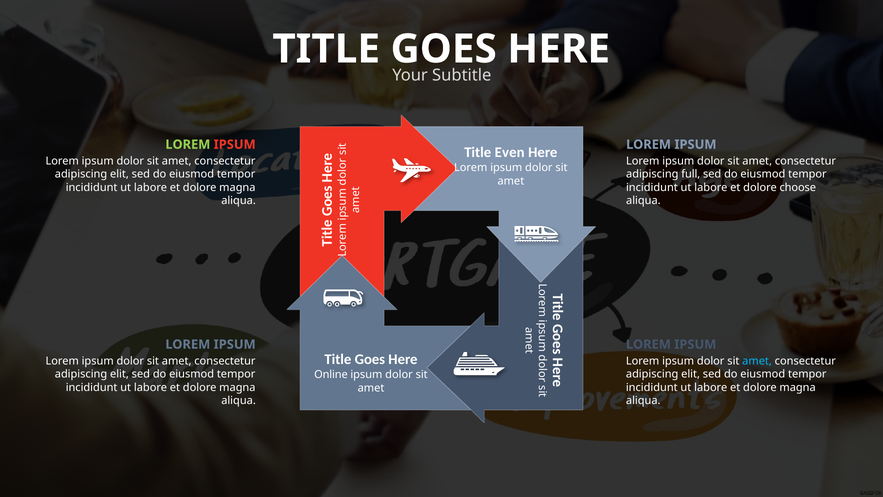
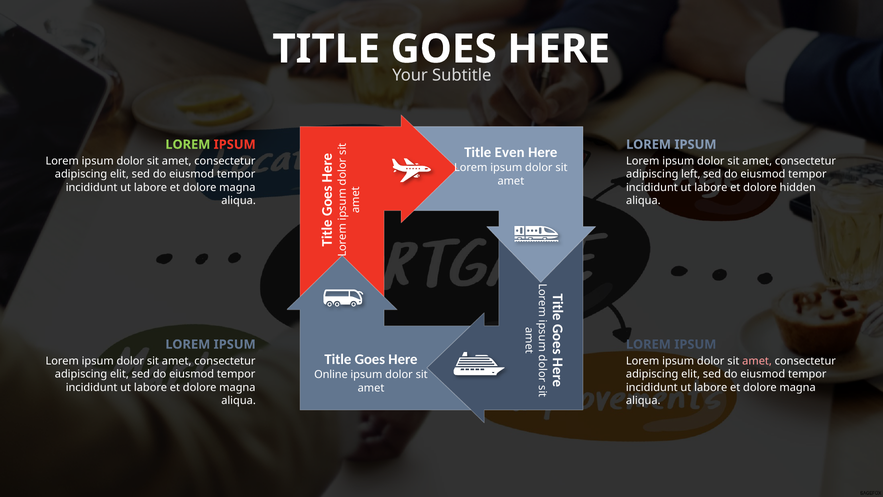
full: full -> left (691, 174)
choose: choose -> hidden (798, 187)
amet colour: light blue -> pink (757, 361)
